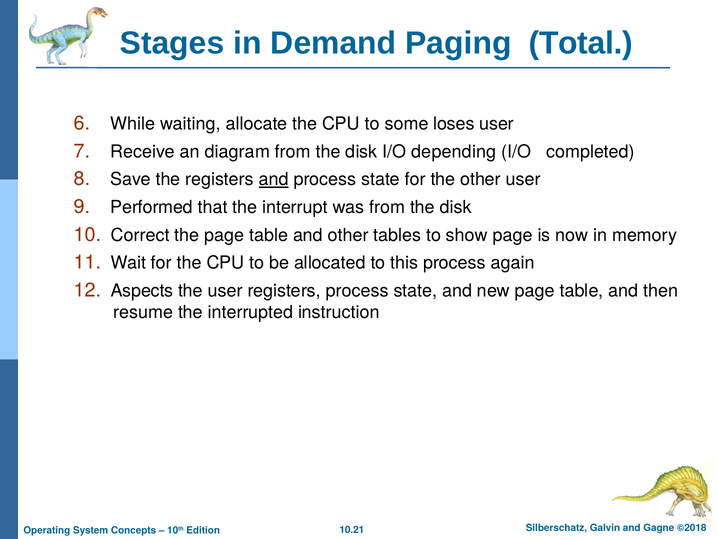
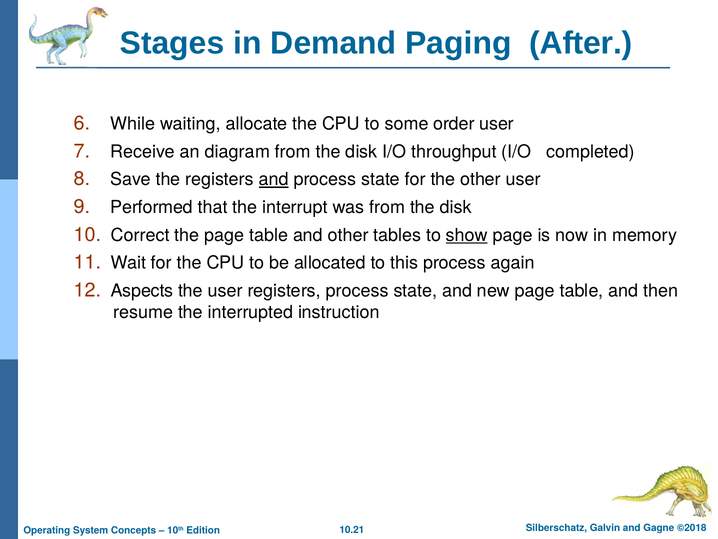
Total: Total -> After (581, 43)
loses: loses -> order (454, 124)
depending: depending -> throughput (454, 152)
show underline: none -> present (467, 235)
